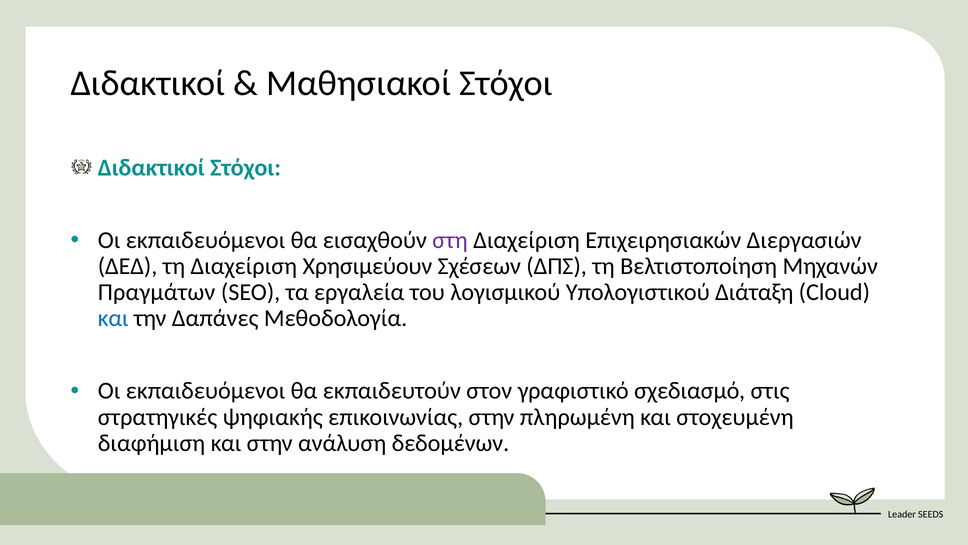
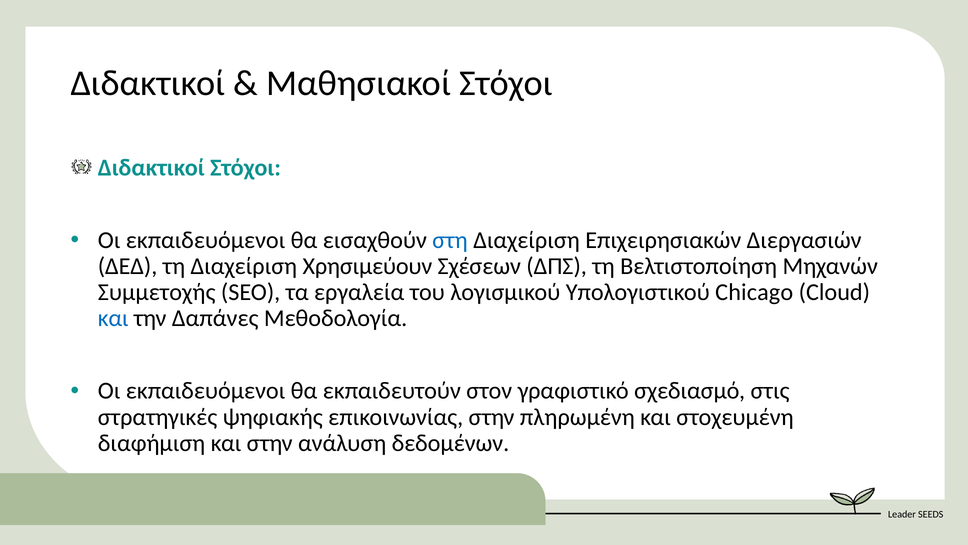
στη colour: purple -> blue (450, 240)
Πραγμάτων: Πραγμάτων -> Συμμετοχής (157, 292)
Διάταξη: Διάταξη -> Chicago (754, 292)
